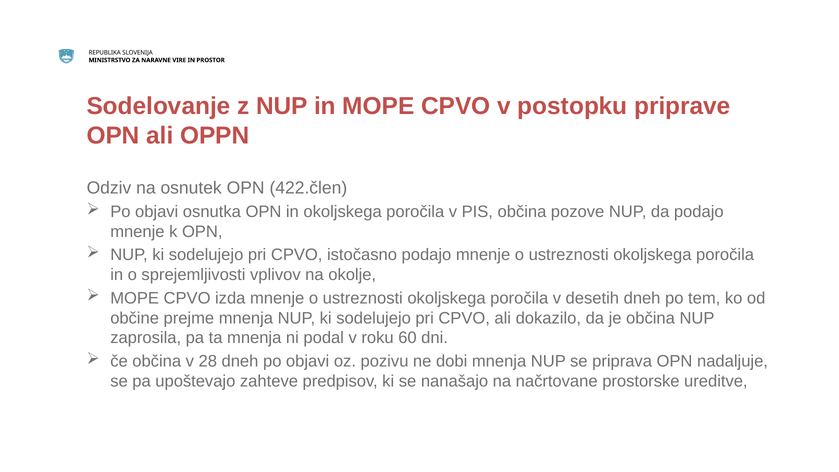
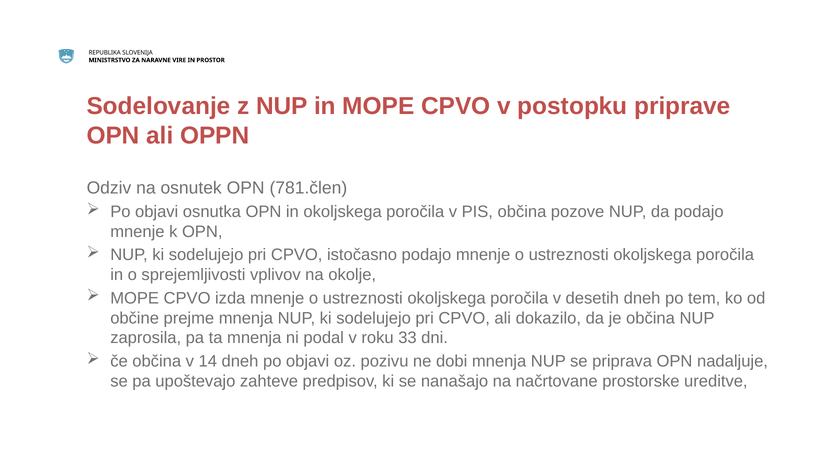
422.člen: 422.člen -> 781.člen (308, 188)
60: 60 -> 33 (407, 338)
28: 28 -> 14 (208, 361)
